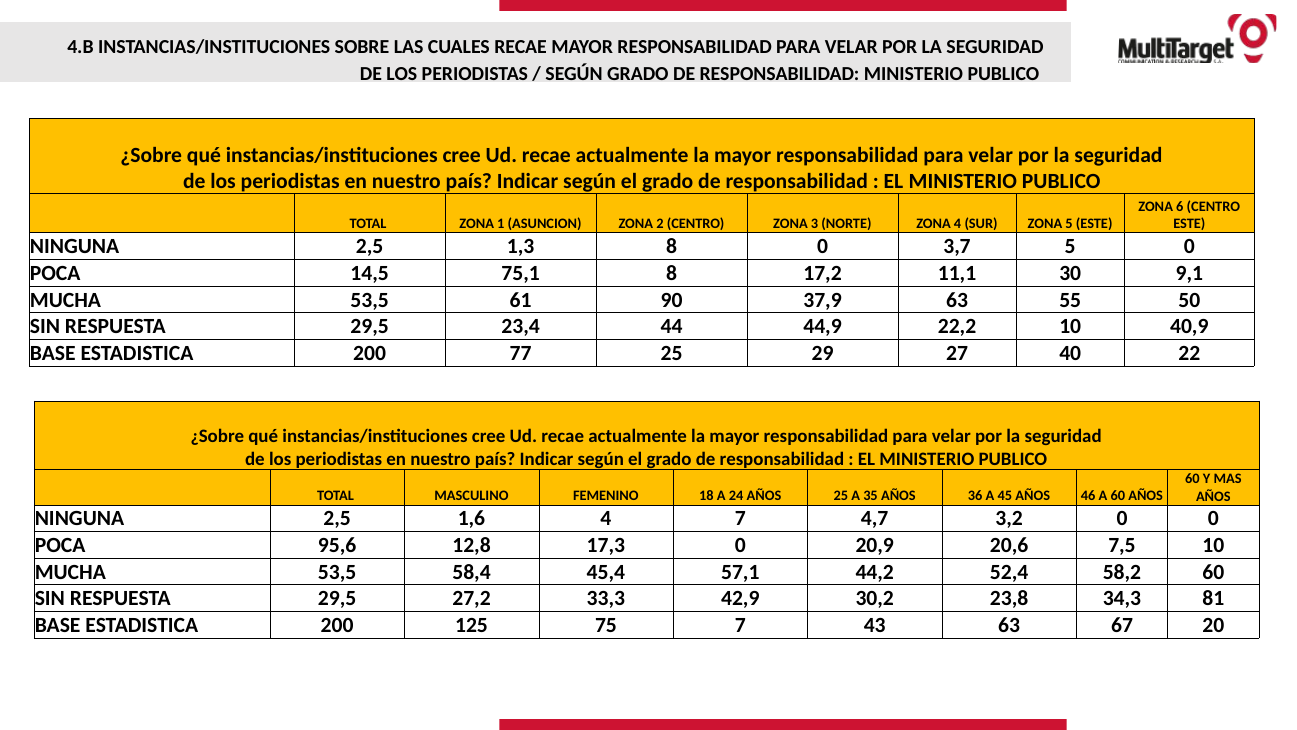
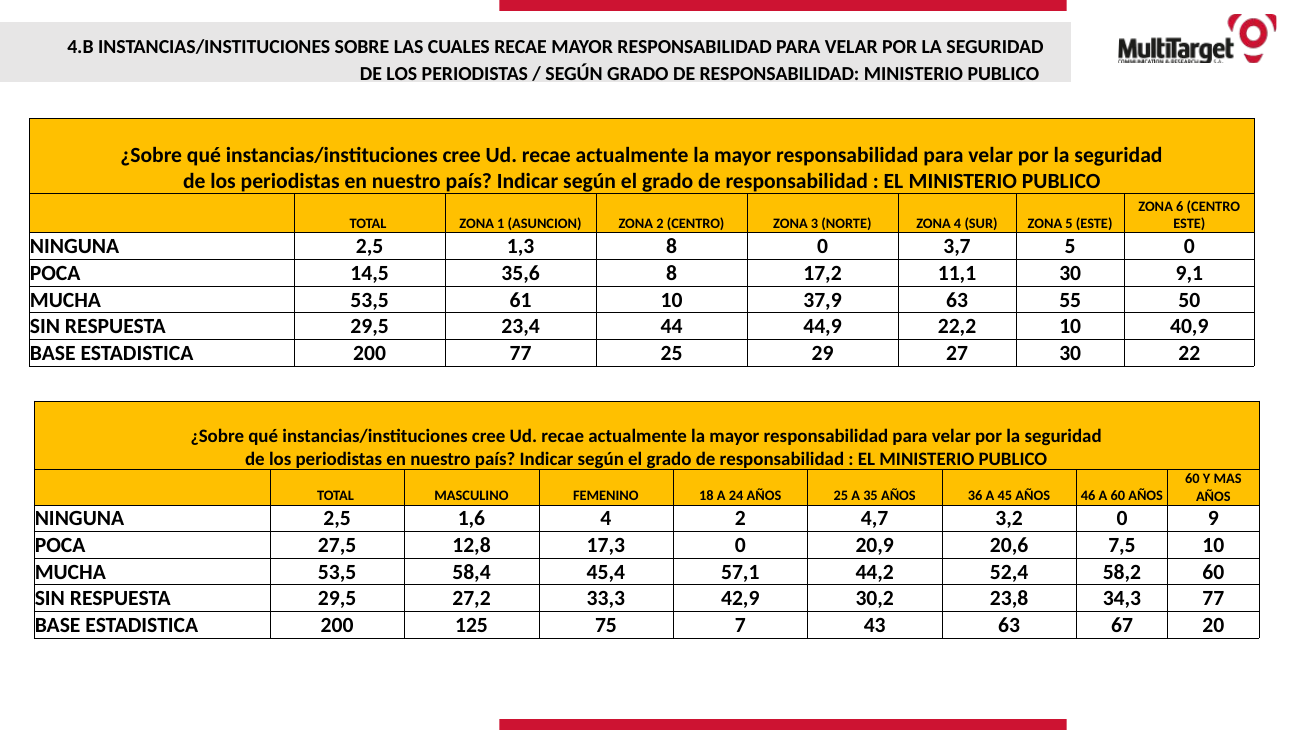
75,1: 75,1 -> 35,6 (521, 273)
61 90: 90 -> 10 (672, 300)
27 40: 40 -> 30 (1070, 353)
4 7: 7 -> 2 (740, 518)
0 0: 0 -> 9 (1213, 518)
95,6: 95,6 -> 27,5 (337, 545)
34,3 81: 81 -> 77 (1213, 598)
